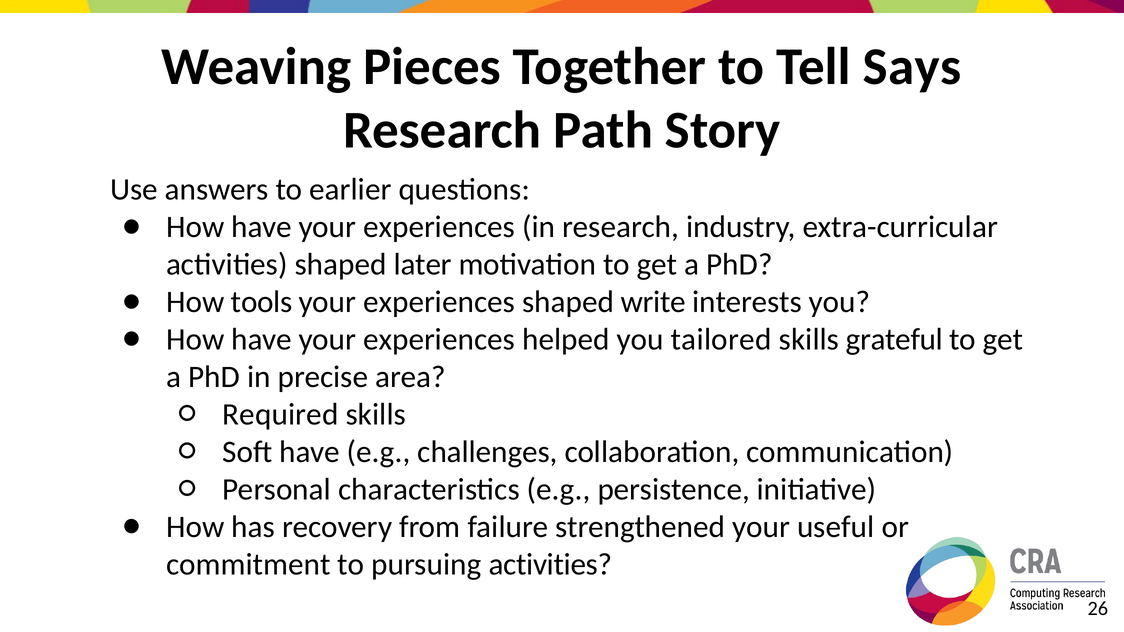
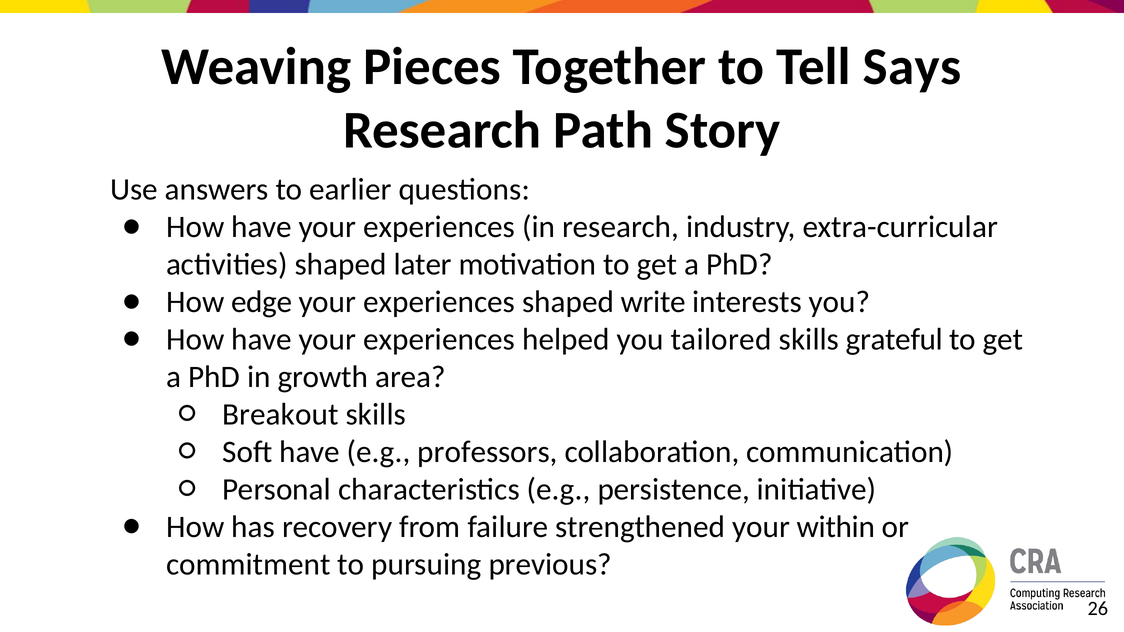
tools: tools -> edge (262, 302)
precise: precise -> growth (323, 377)
Required: Required -> Breakout (281, 415)
challenges: challenges -> professors (487, 452)
useful: useful -> within (836, 527)
pursuing activities: activities -> previous (550, 565)
